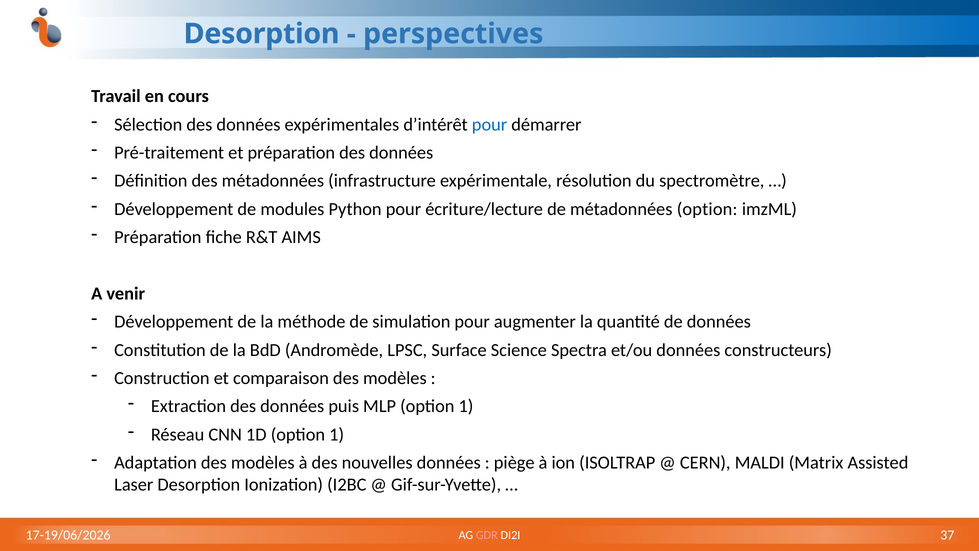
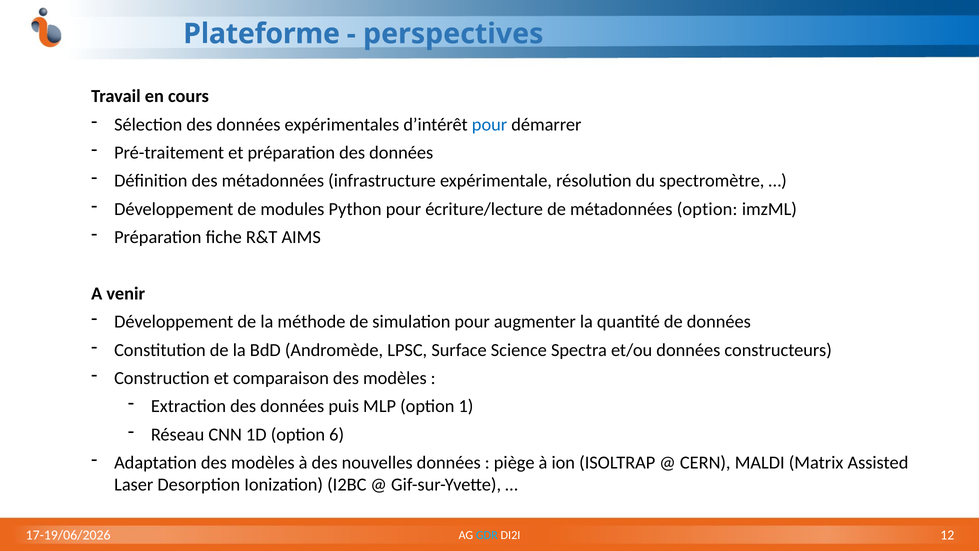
Desorption: Desorption -> Plateforme (262, 34)
1D option 1: 1 -> 6 (337, 434)
37: 37 -> 12 (947, 535)
GDR colour: pink -> light blue (487, 535)
